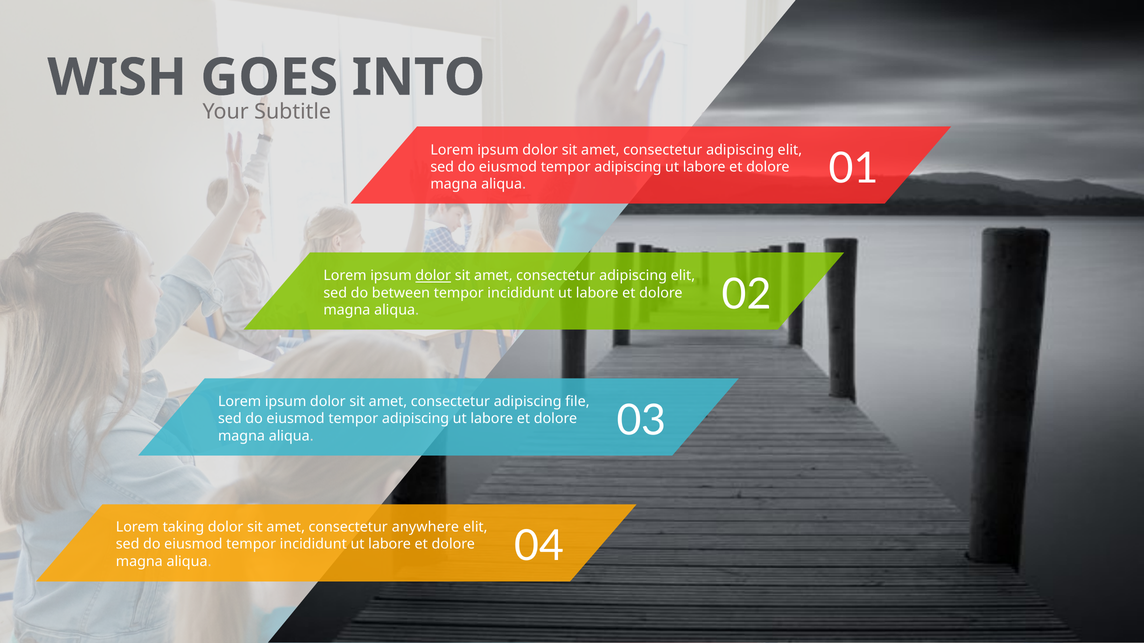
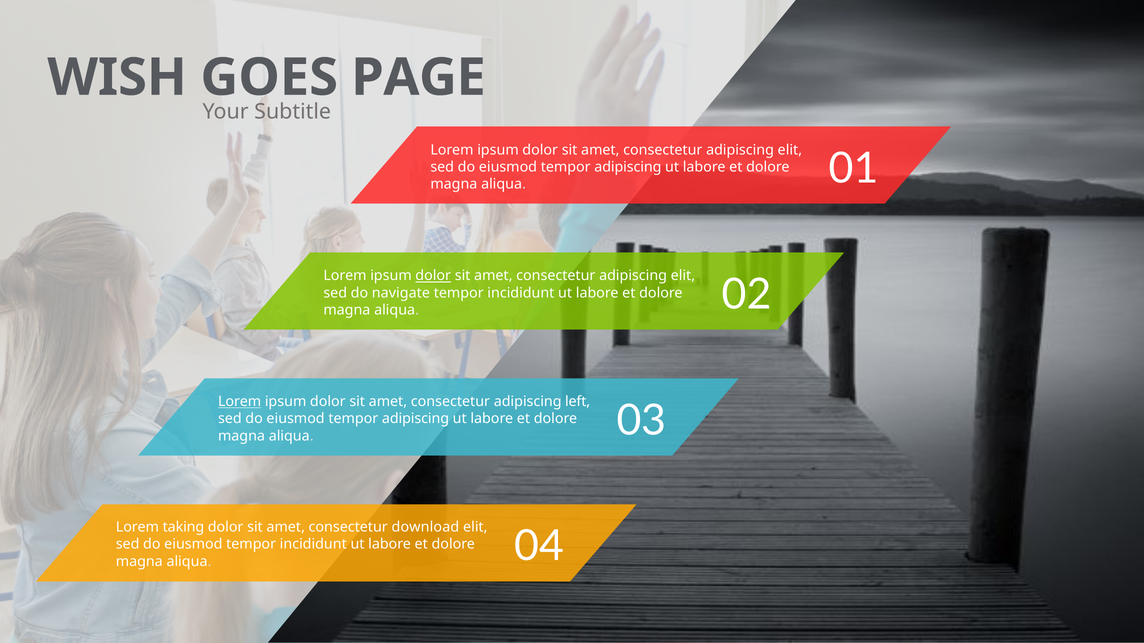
INTO: INTO -> PAGE (419, 78)
between: between -> navigate (401, 293)
Lorem underline: none -> present (240, 402)
file: file -> left (578, 402)
anywhere: anywhere -> download (425, 528)
